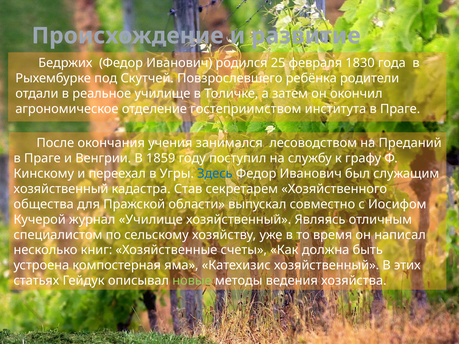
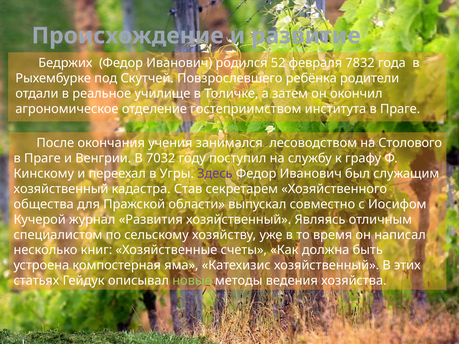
25: 25 -> 52 (278, 63)
1830: 1830 -> 7832 (360, 63)
Преданий: Преданий -> Столового (410, 143)
1859: 1859 -> 7032 (161, 158)
Здесь colour: blue -> purple (215, 174)
журнал Училище: Училище -> Развития (151, 220)
